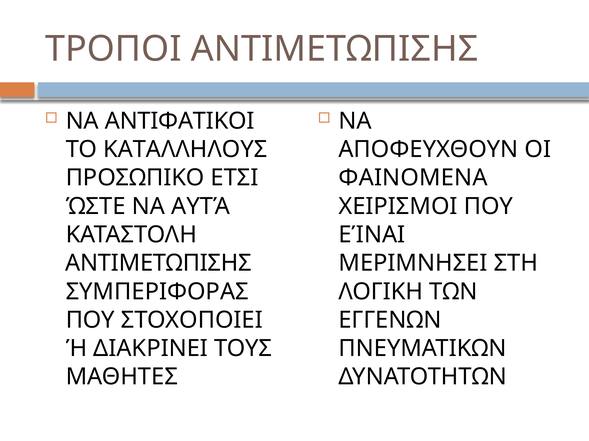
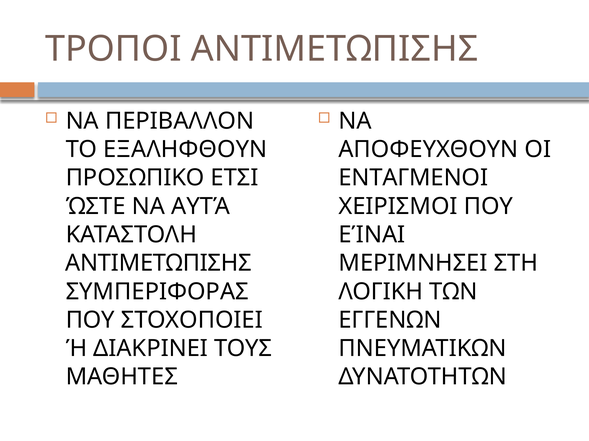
ΑΝΤΙΦΑΤΙΚΟΙ: ΑΝΤΙΦΑΤΙΚΟΙ -> ΠΕΡΙΒΑΛΛΟΝ (180, 121)
ΚΑΤΑΛΛΗΛΟΥΣ: ΚΑΤΑΛΛΗΛΟΥΣ -> ΕΞΑΛΗΦΘΟΥΝ (185, 150)
ΦΑΙΝΟΜΕΝΑ: ΦΑΙΝΟΜΕΝΑ -> ΕΝΤΑΓΜΕΝΟΙ (413, 178)
